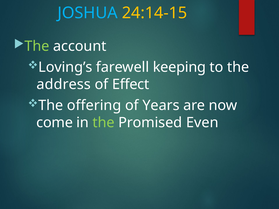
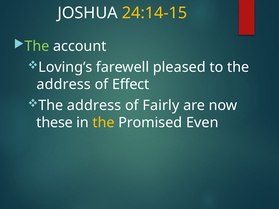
JOSHUA colour: light blue -> white (88, 13)
keeping: keeping -> pleased (179, 67)
offering: offering -> address (94, 106)
Years: Years -> Fairly (161, 106)
come: come -> these (55, 123)
the colour: light green -> yellow (104, 123)
